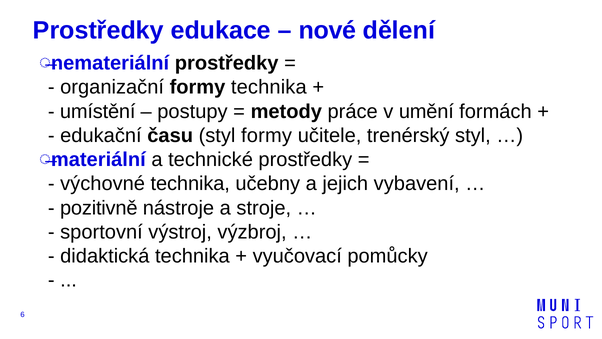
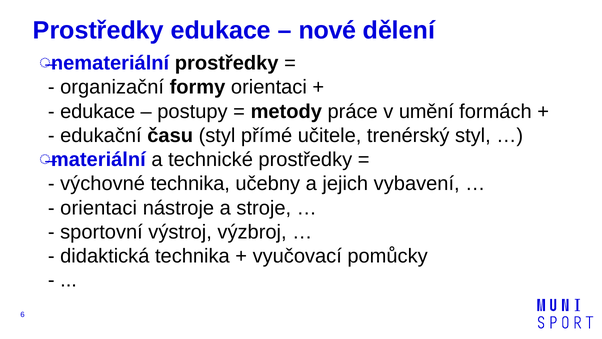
formy technika: technika -> orientaci (269, 87)
umístění: umístění -> edukace (98, 111)
styl formy: formy -> přímé (267, 135)
pozitivně: pozitivně -> orientaci (99, 208)
